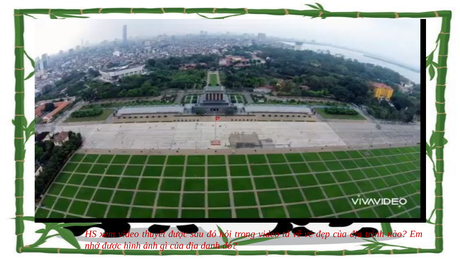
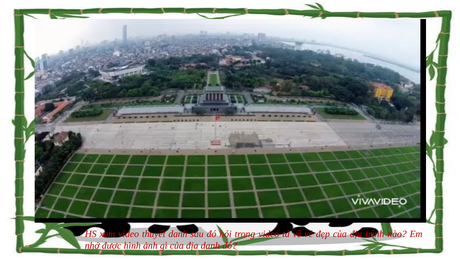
thuyết được: được -> danh (178, 234)
